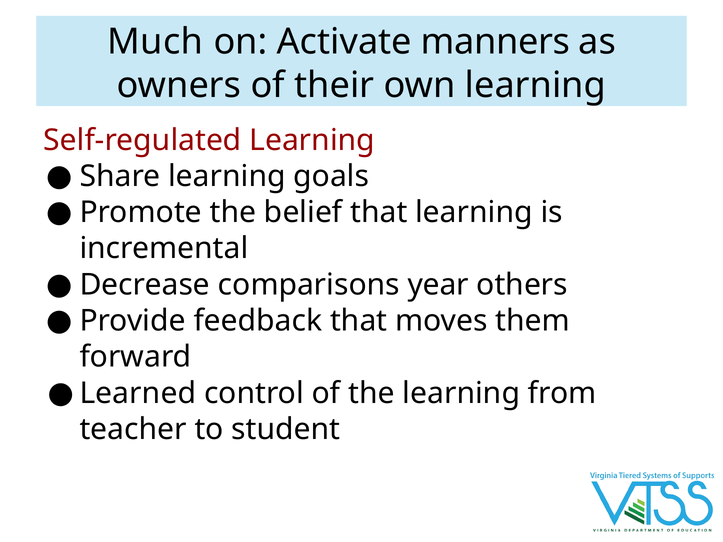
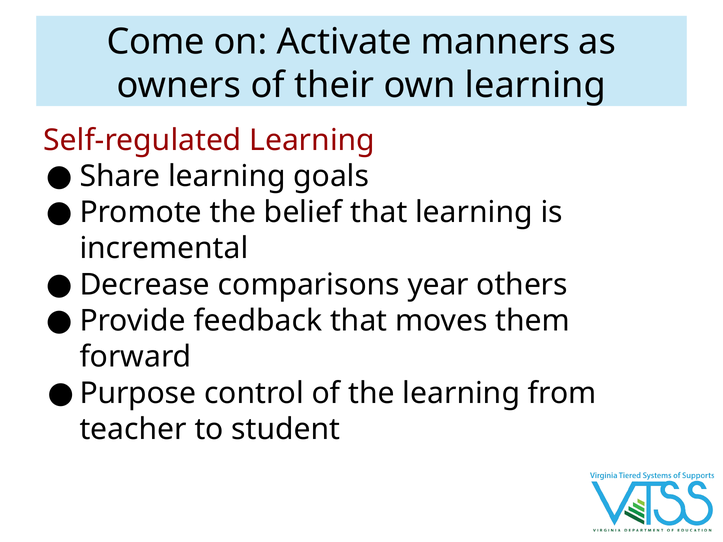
Much: Much -> Come (156, 42)
Learned: Learned -> Purpose (138, 393)
